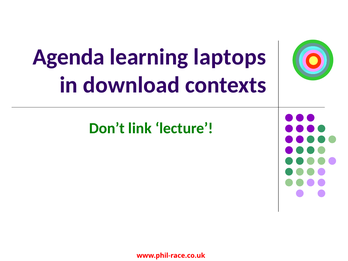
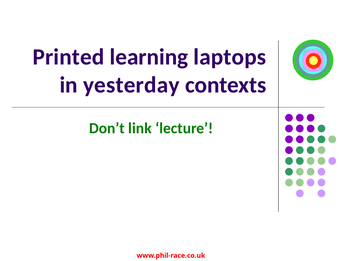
Agenda: Agenda -> Printed (68, 57)
download: download -> yesterday (131, 85)
